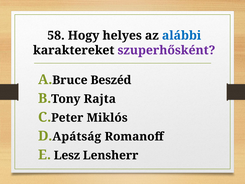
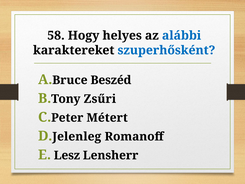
szuperhősként colour: purple -> blue (166, 50)
Rajta: Rajta -> Zsűri (100, 99)
Miklós: Miklós -> Métert (107, 118)
Apátság: Apátság -> Jelenleg (77, 136)
